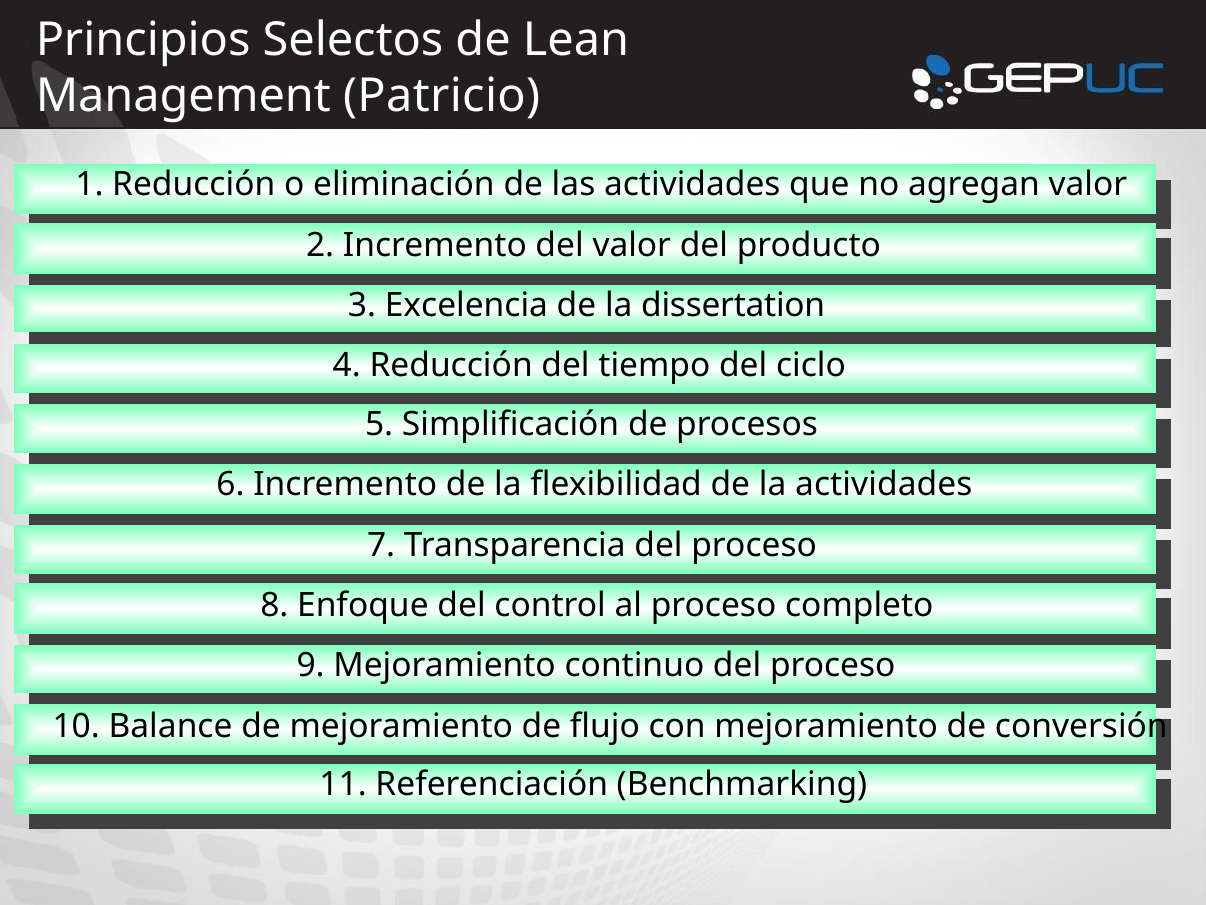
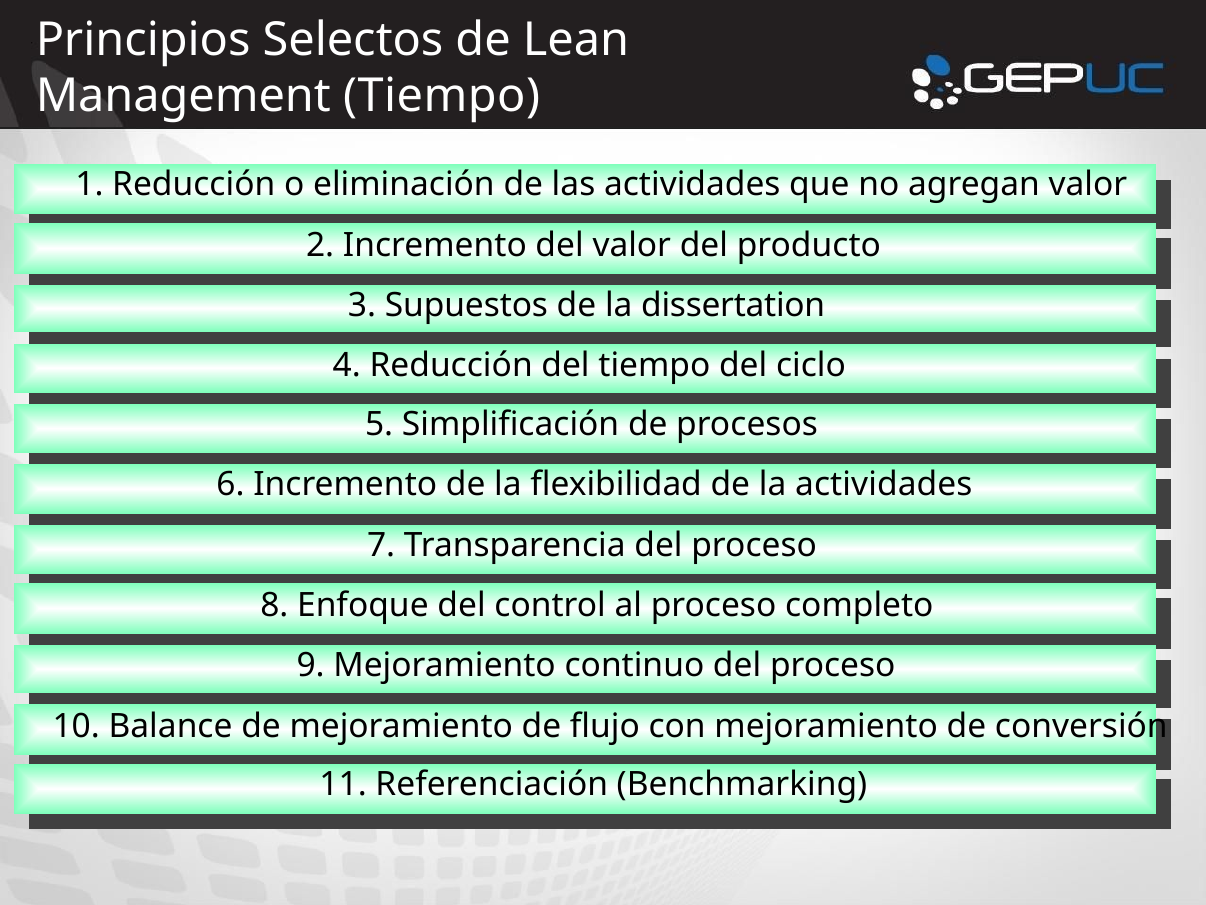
Management Patricio: Patricio -> Tiempo (442, 96)
Excelencia: Excelencia -> Supuestos (466, 305)
